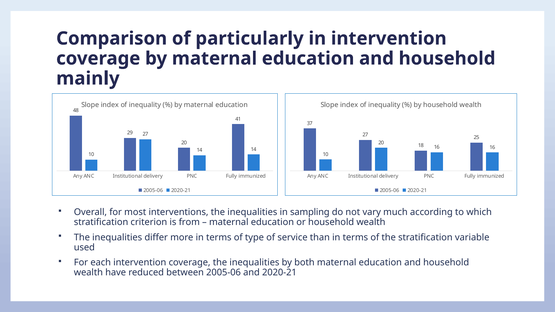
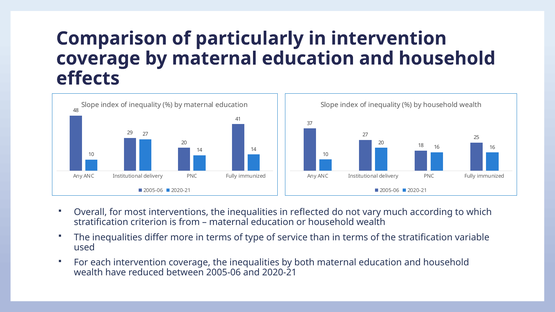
mainly: mainly -> effects (88, 78)
sampling: sampling -> reflected (310, 212)
